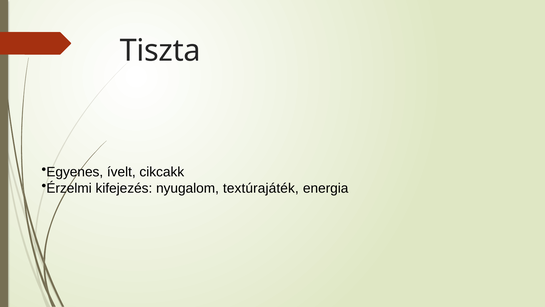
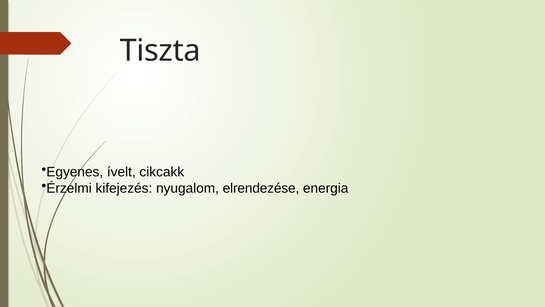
textúrajáték: textúrajáték -> elrendezése (261, 188)
